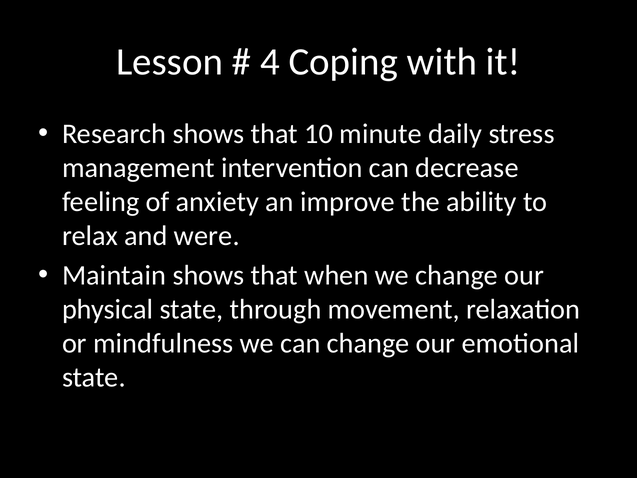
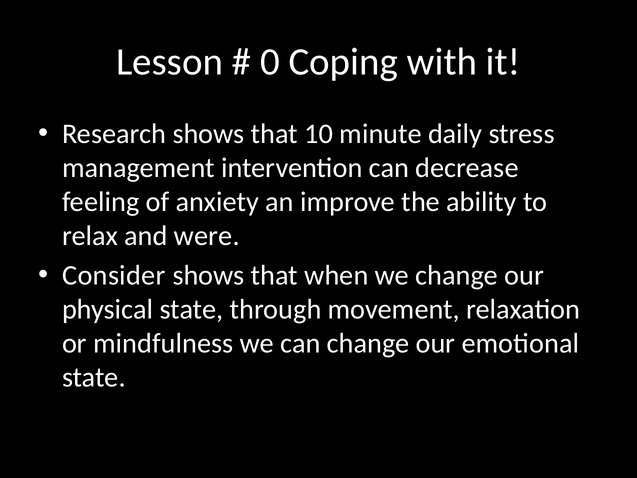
4: 4 -> 0 (270, 62)
Maintain: Maintain -> Consider (114, 275)
